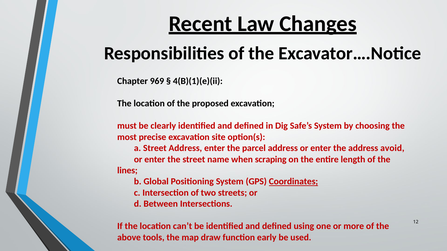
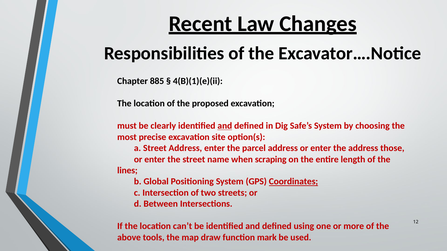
969: 969 -> 885 (157, 81)
and underline: none -> present (225, 126)
avoid: avoid -> those (392, 148)
early: early -> mark (267, 238)
